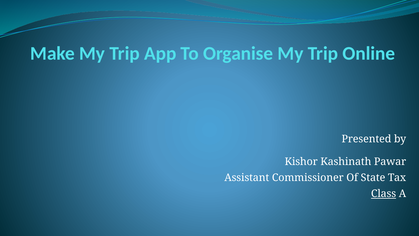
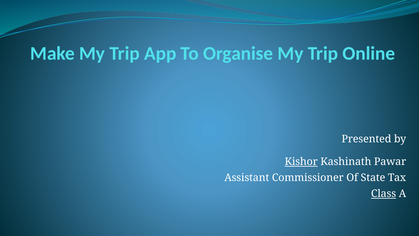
Kishor underline: none -> present (301, 162)
